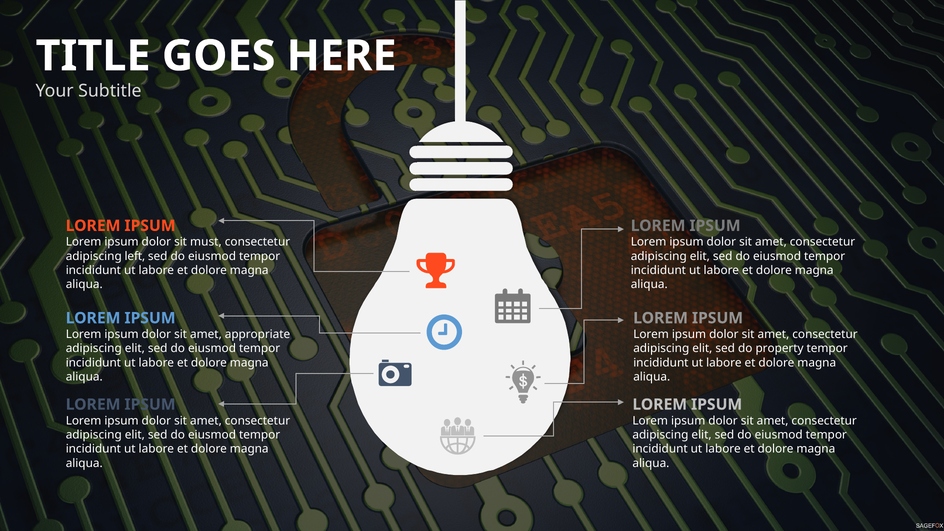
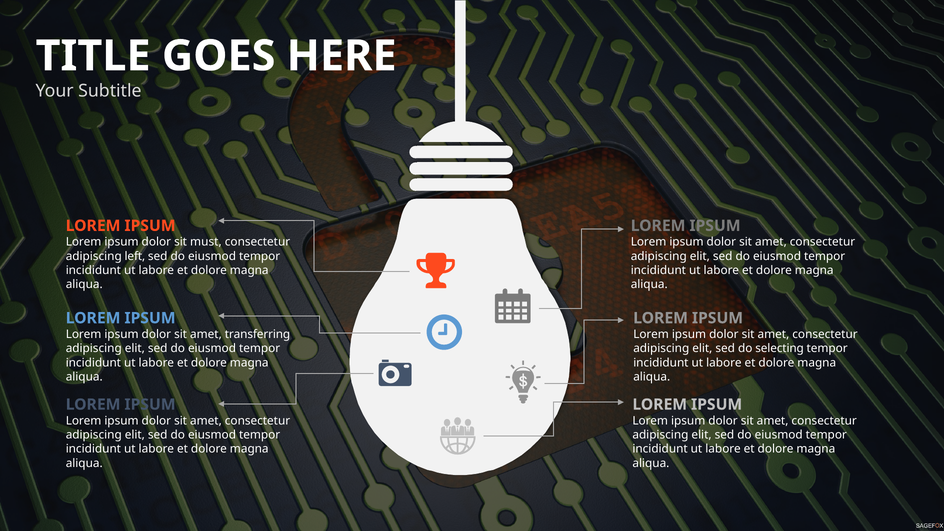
appropriate: appropriate -> transferring (258, 334)
property: property -> selecting (780, 348)
